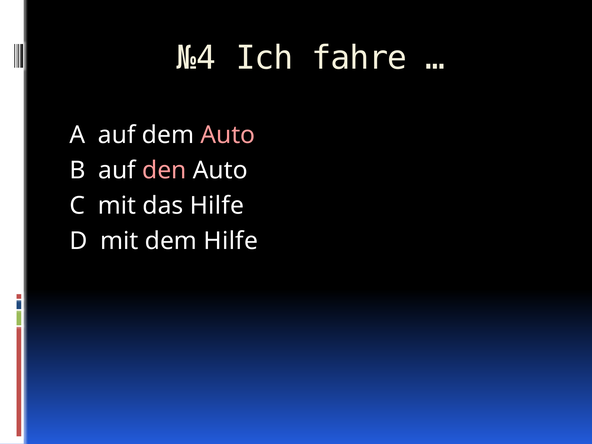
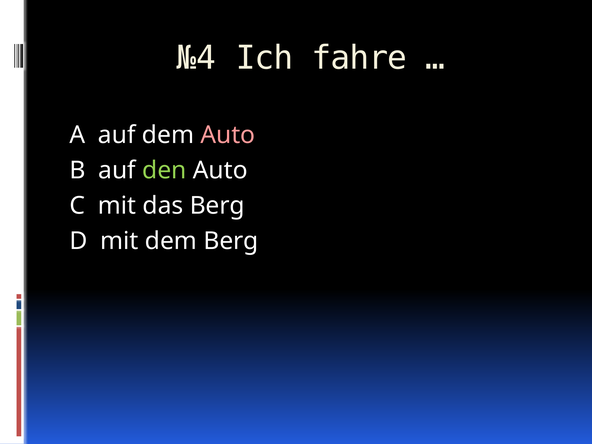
den colour: pink -> light green (164, 170)
das Hilfe: Hilfe -> Berg (217, 206)
dem Hilfe: Hilfe -> Berg (231, 241)
